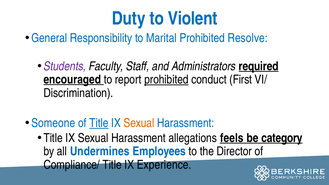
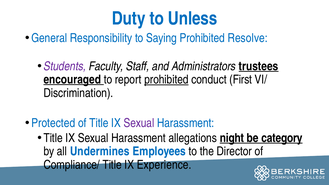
Violent: Violent -> Unless (193, 18)
Marital: Marital -> Saying (161, 38)
required: required -> trustees (259, 66)
Someone: Someone -> Protected (53, 123)
Title underline: present -> none (99, 123)
Sexual colour: orange -> purple (139, 123)
feels: feels -> night (232, 138)
